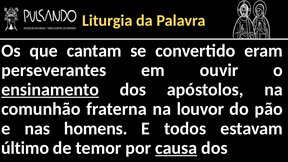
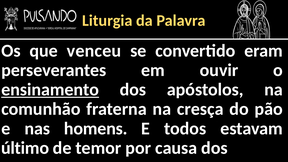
cantam: cantam -> venceu (94, 51)
louvor: louvor -> cresça (200, 109)
causa underline: present -> none (176, 148)
